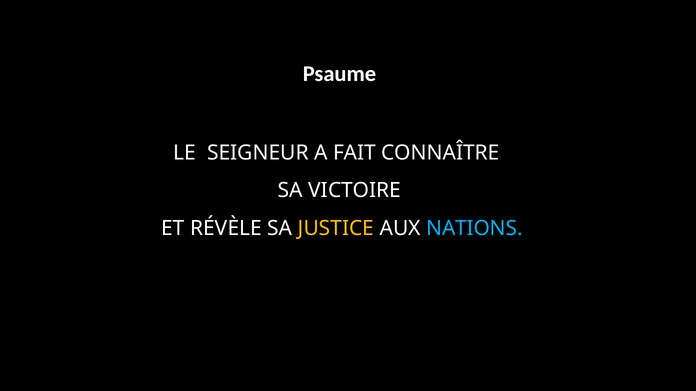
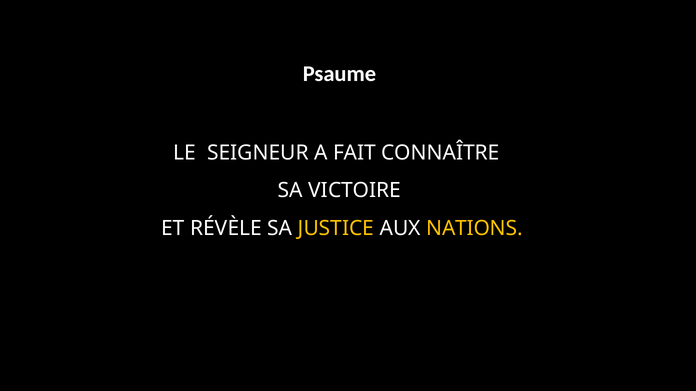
NATIONS colour: light blue -> yellow (475, 229)
